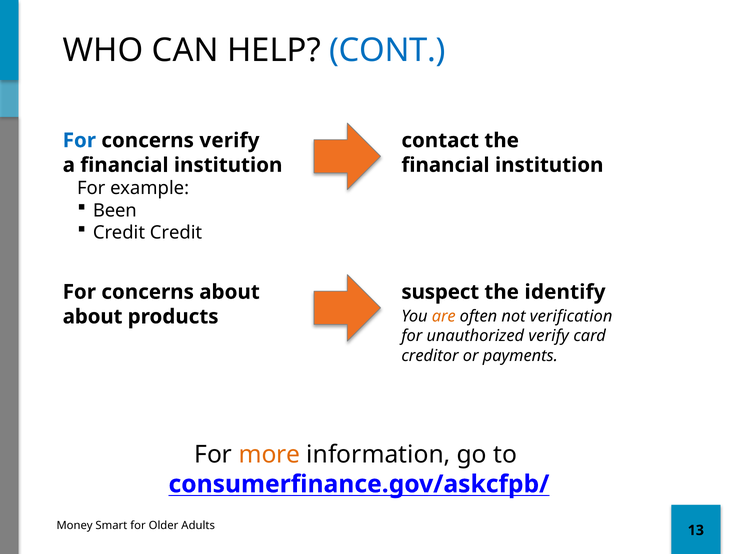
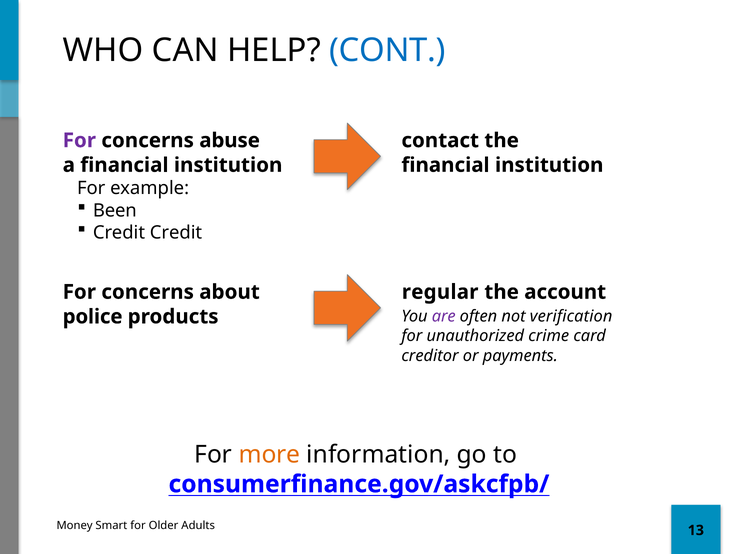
For colour: blue -> purple (79, 141)
concerns verify: verify -> abuse (230, 141)
suspect: suspect -> regular (440, 292)
identify: identify -> account (565, 292)
are colour: orange -> purple (444, 316)
about: about -> police (93, 317)
unauthorized verify: verify -> crime (549, 336)
